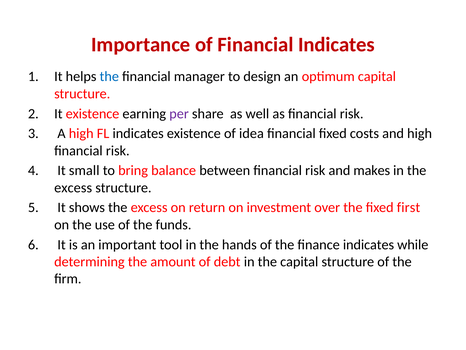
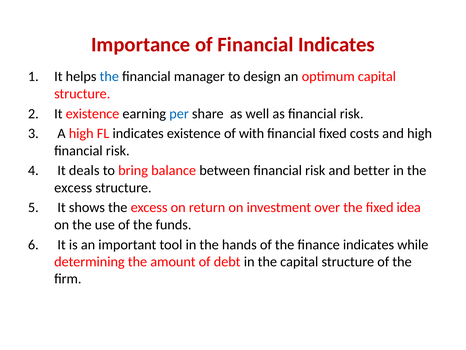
per colour: purple -> blue (179, 113)
idea: idea -> with (252, 133)
small: small -> deals (84, 170)
makes: makes -> better (372, 170)
first: first -> idea (409, 207)
